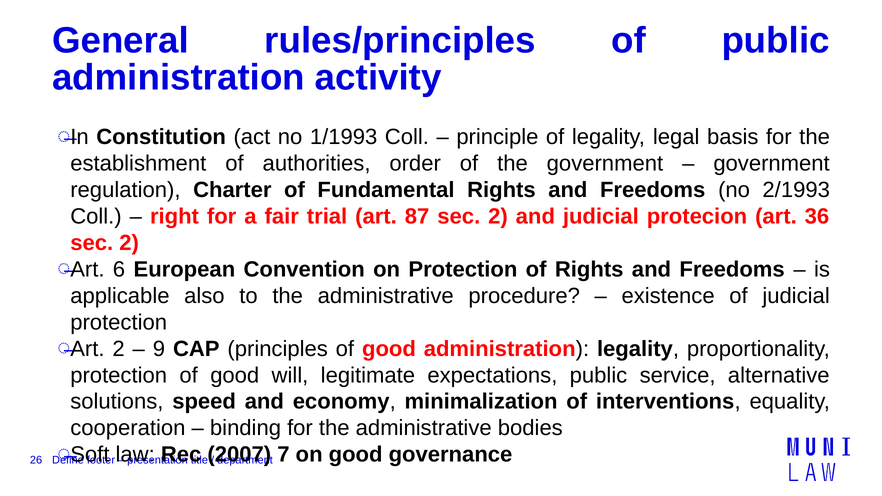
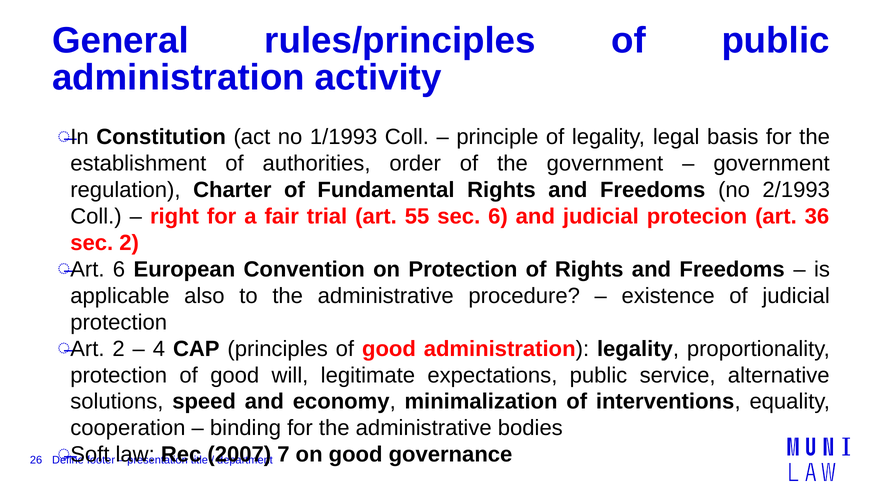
87: 87 -> 55 (417, 217)
2: 2 -> 6 (498, 217)
9: 9 -> 4 (159, 349)
